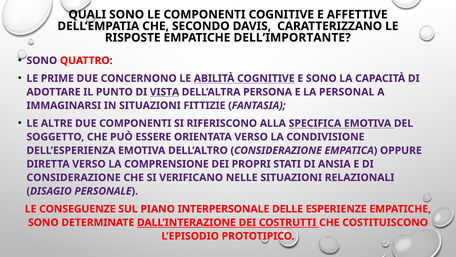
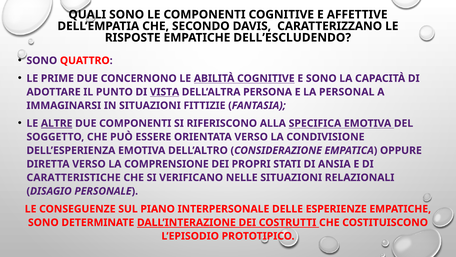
DELL’IMPORTANTE: DELL’IMPORTANTE -> DELL’ESCLUDENDO (292, 38)
ALTRE underline: none -> present (57, 123)
CONSIDERAZIONE: CONSIDERAZIONE -> CARATTERISTICHE (74, 177)
